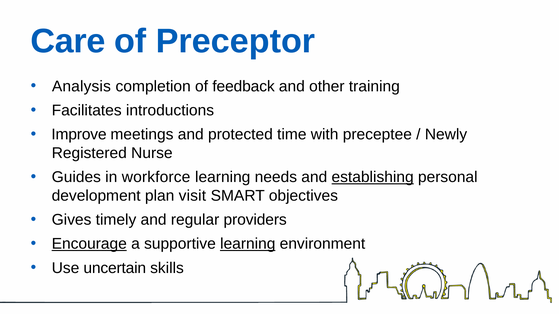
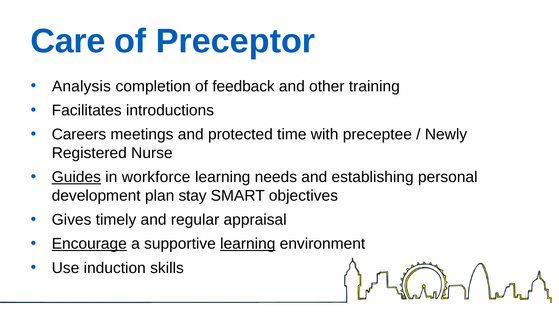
Improve: Improve -> Careers (79, 135)
Guides underline: none -> present (76, 177)
establishing underline: present -> none (373, 177)
visit: visit -> stay (193, 196)
providers: providers -> appraisal (255, 220)
uncertain: uncertain -> induction (115, 268)
